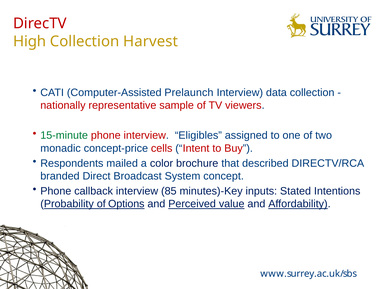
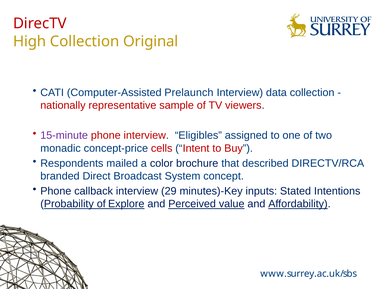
Harvest: Harvest -> Original (151, 41)
15-minute colour: green -> purple (64, 135)
85: 85 -> 29 (169, 191)
Options: Options -> Explore (126, 204)
